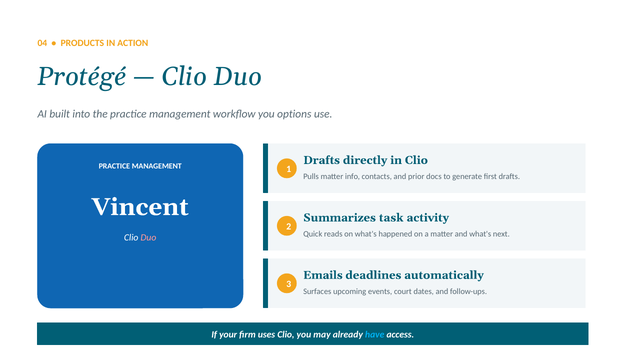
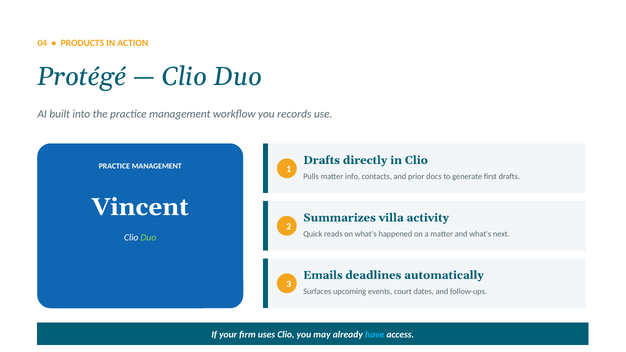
options: options -> records (294, 114)
task: task -> villa (391, 218)
Duo colour: pink -> light green (148, 238)
